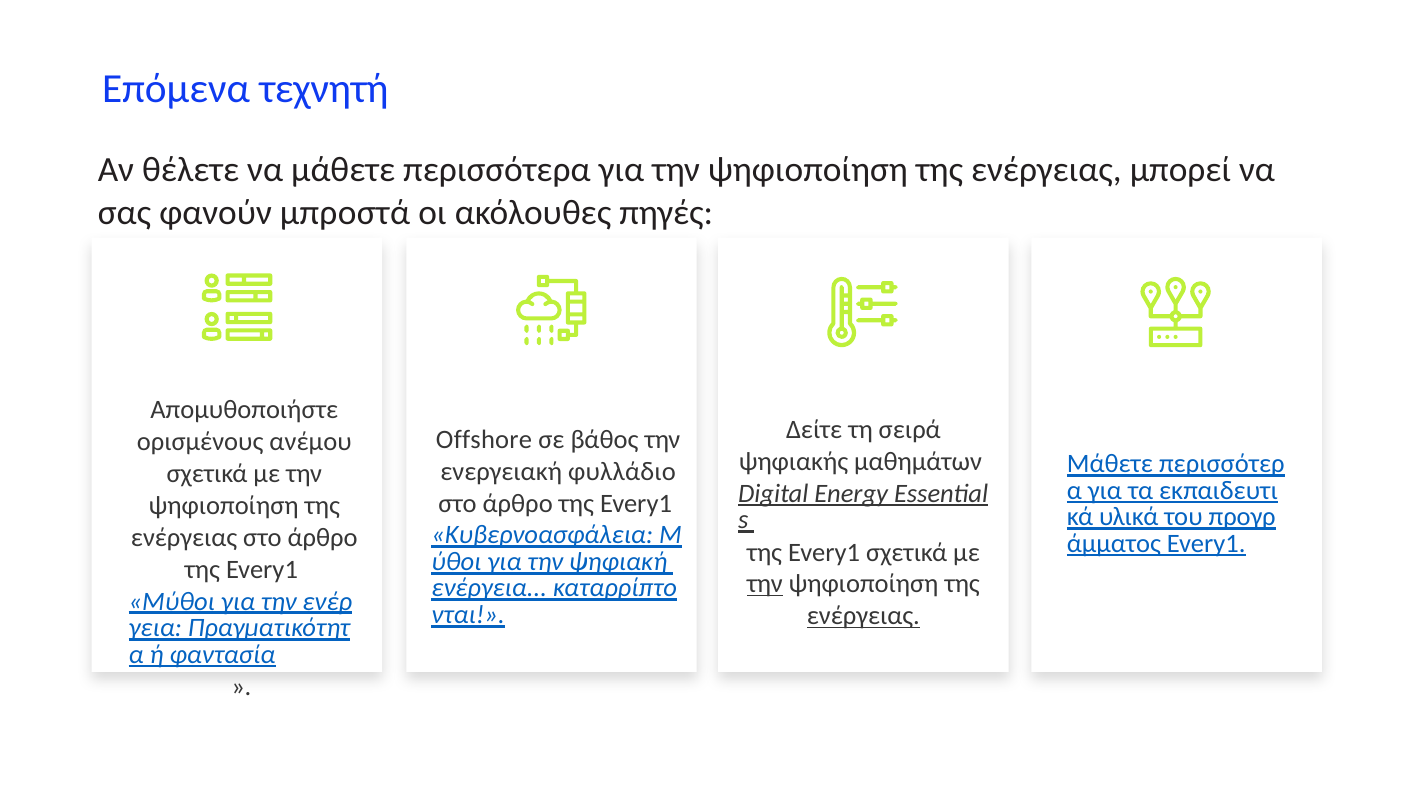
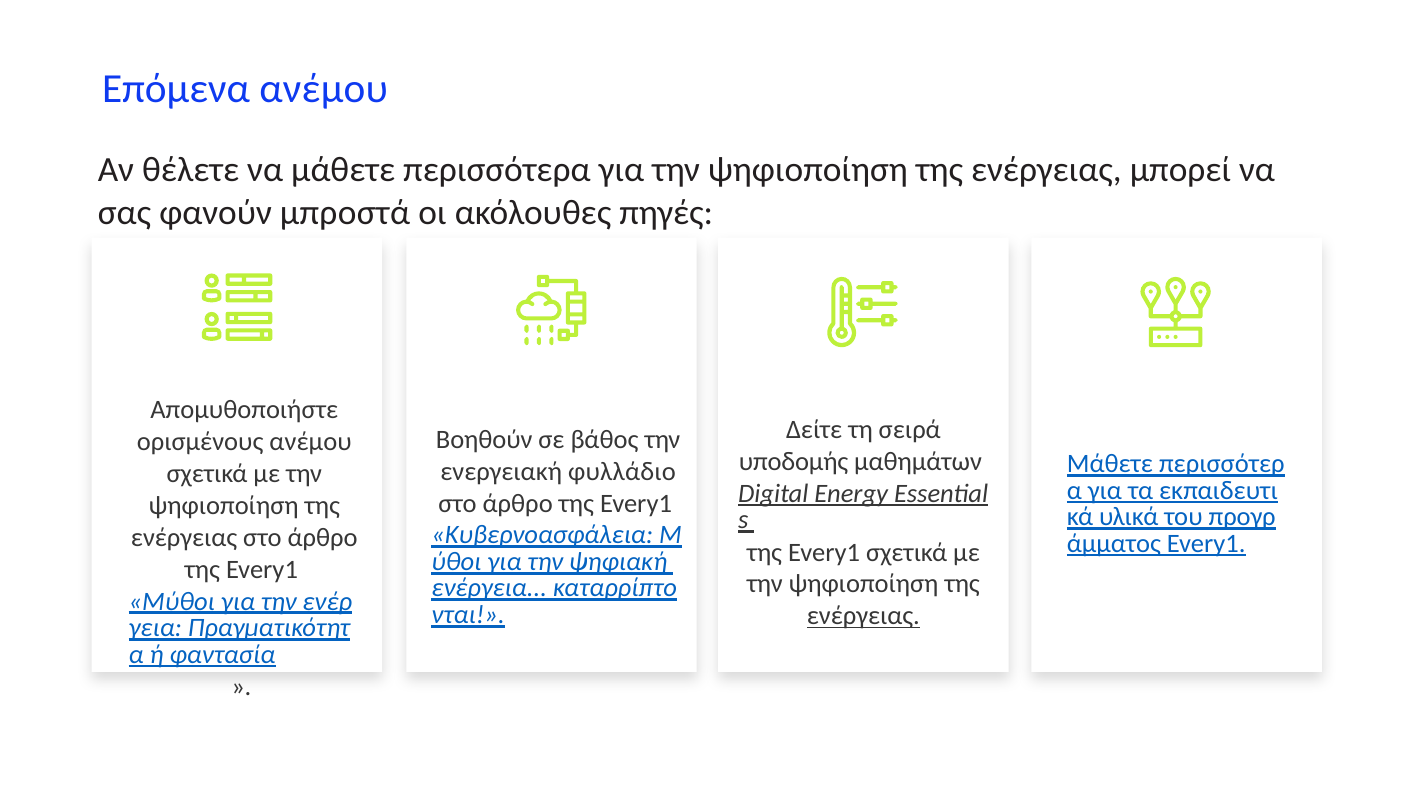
Επόμενα τεχνητή: τεχνητή -> ανέμου (324, 89)
Offshore: Offshore -> Βοηθούν (484, 440)
ψηφιακής: ψηφιακής -> υποδομής (794, 462)
την underline: present -> none (765, 584)
